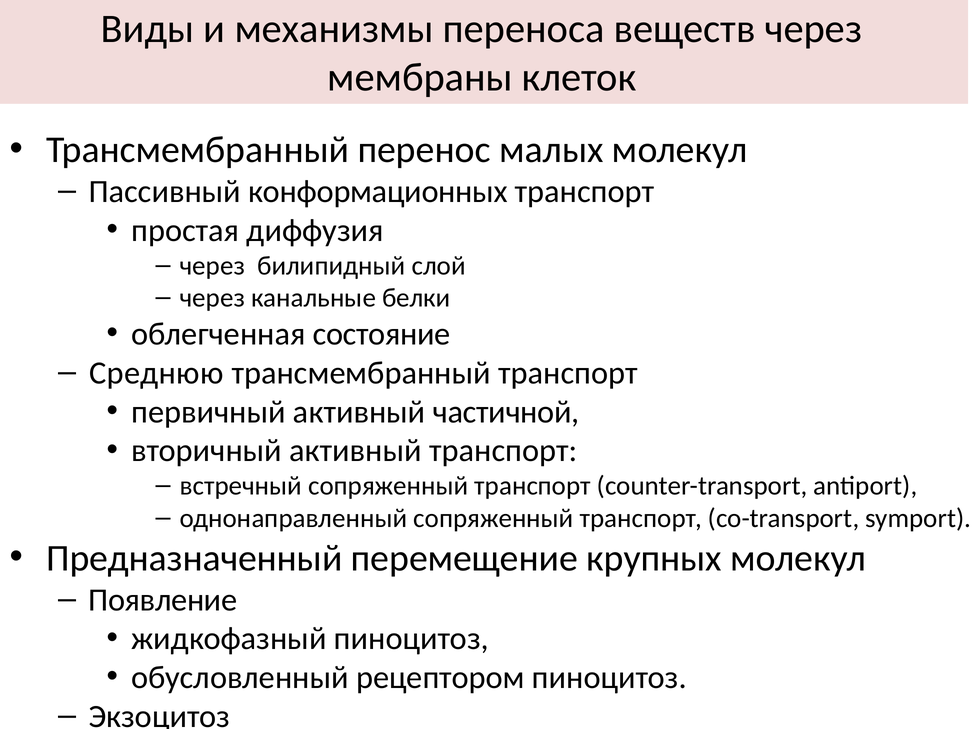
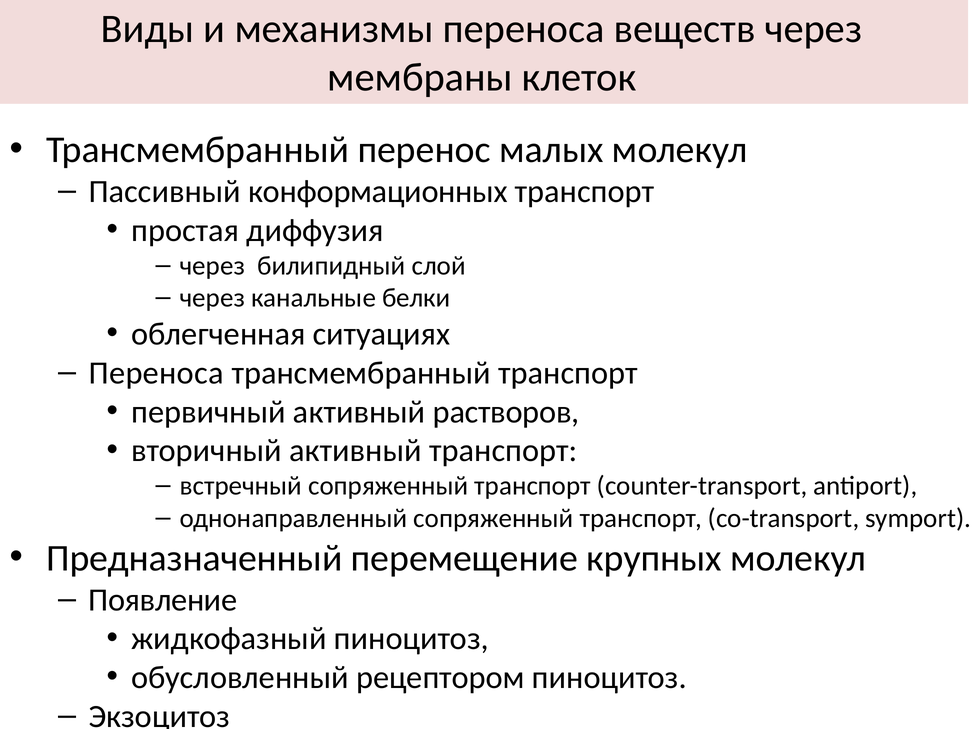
состояние: состояние -> ситуациях (381, 334)
Среднюю: Среднюю -> Переноса (156, 373)
частичной: частичной -> растворов (506, 412)
